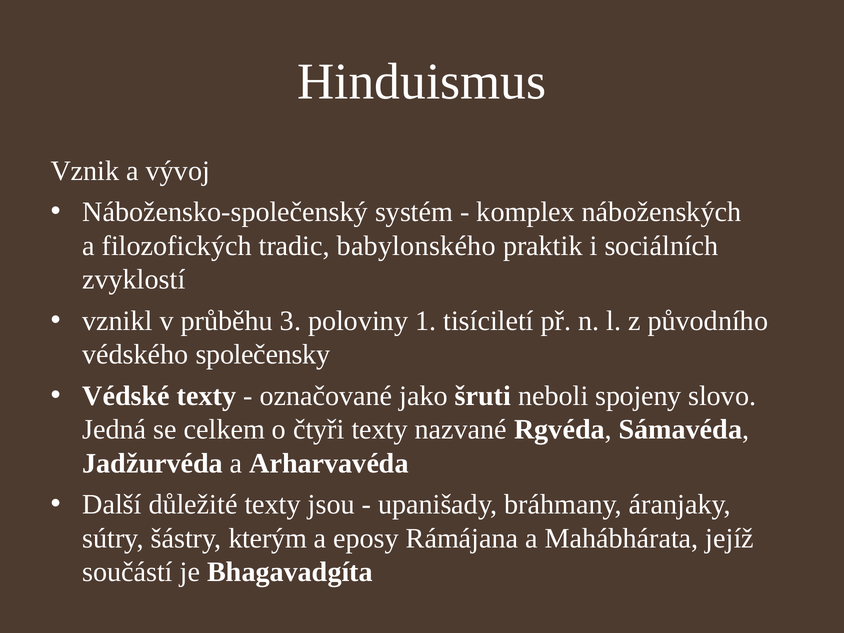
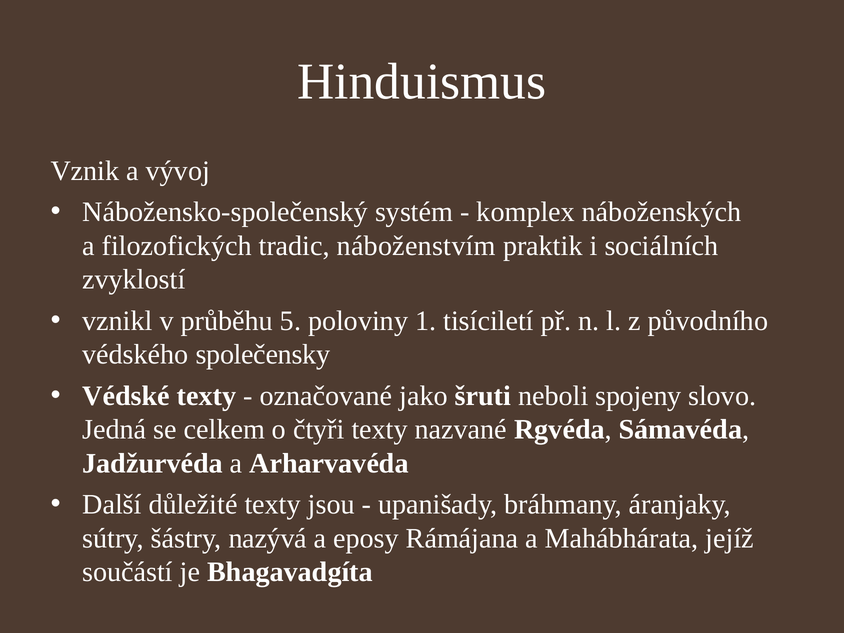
babylonského: babylonského -> náboženstvím (416, 246)
3: 3 -> 5 (290, 321)
kterým: kterým -> nazývá (268, 538)
